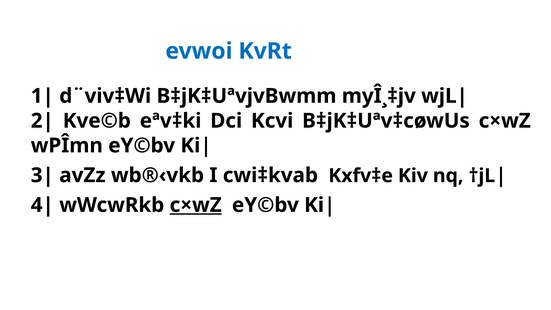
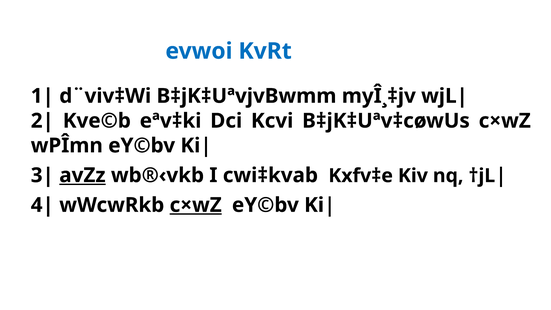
avZz underline: none -> present (82, 175)
